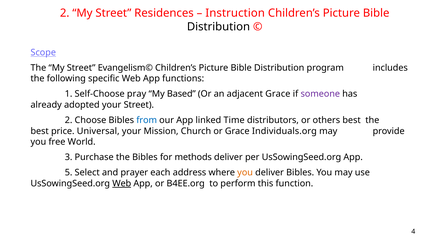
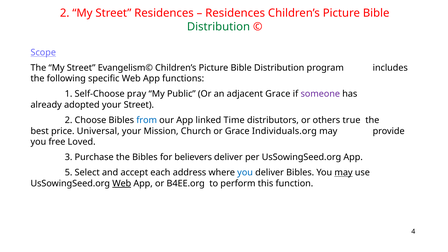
Instruction: Instruction -> Residences (235, 13)
Distribution colour: black -> green (219, 27)
Based: Based -> Public (181, 94)
others best: best -> true (352, 120)
World: World -> Loved (82, 142)
methods: methods -> believers (193, 157)
prayer: prayer -> accept (134, 173)
you colour: orange -> blue (245, 173)
may underline: none -> present (344, 173)
